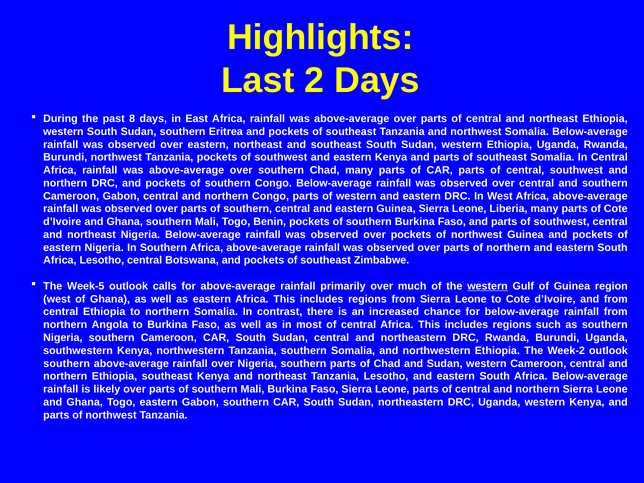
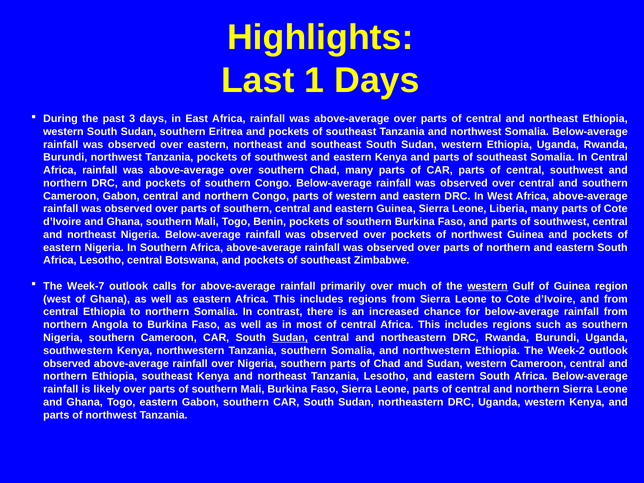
2: 2 -> 1 (314, 80)
8: 8 -> 3 (132, 119)
Week-5: Week-5 -> Week-7 (86, 286)
Sudan underline: none -> present (290, 338)
southern: southern -> observed (67, 363)
